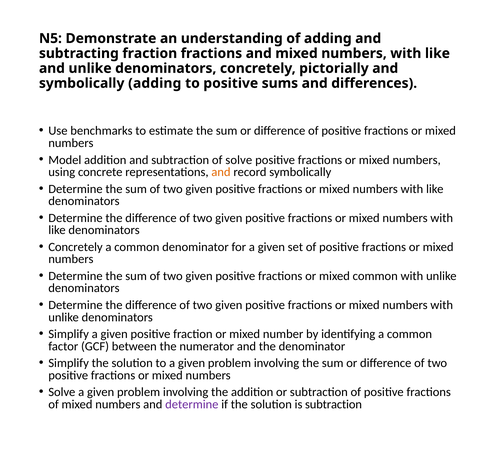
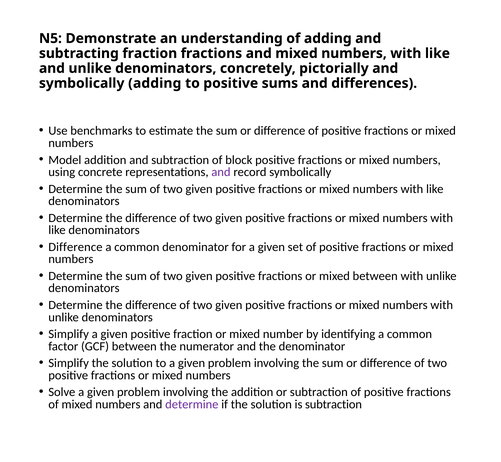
of solve: solve -> block (239, 160)
and colour: orange -> purple (221, 172)
Concretely: Concretely -> Difference (75, 247)
mixed common: common -> between (375, 276)
